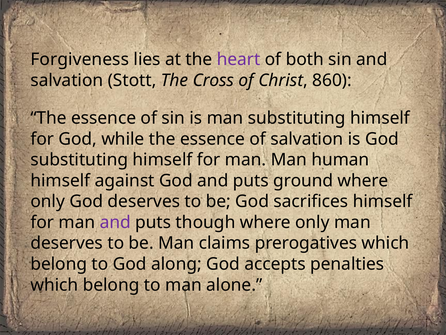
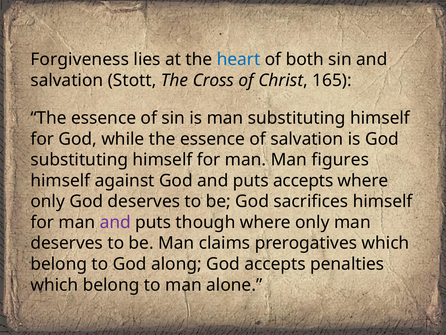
heart colour: purple -> blue (239, 59)
860: 860 -> 165 (332, 80)
human: human -> figures (340, 160)
puts ground: ground -> accepts (303, 180)
